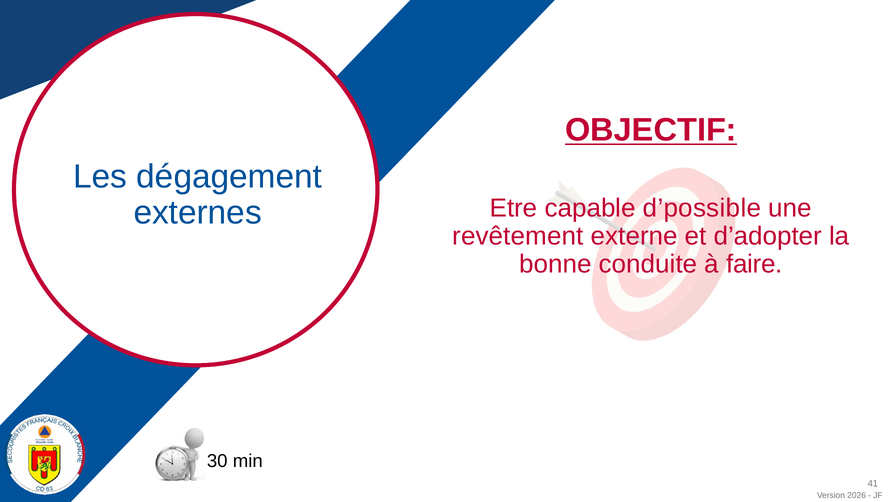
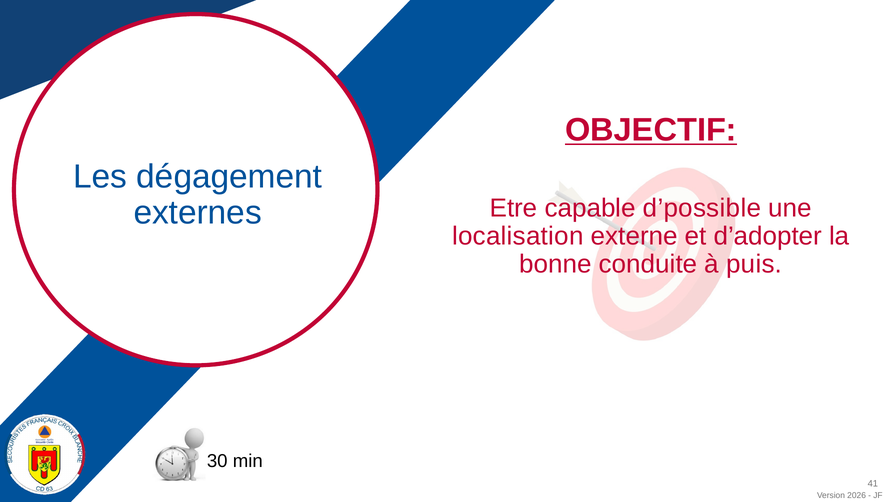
revêtement: revêtement -> localisation (518, 236)
faire: faire -> puis (754, 264)
